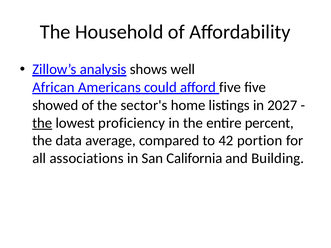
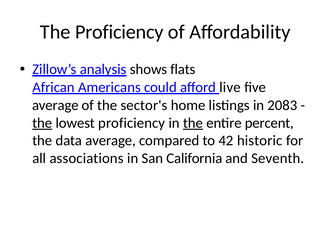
The Household: Household -> Proficiency (119, 32)
well: well -> flats (183, 69)
five: five -> live (230, 87)
showed: showed -> average (55, 105)
2027: 2027 -> 2083 (282, 105)
the underline: none -> present (193, 123)
portion: portion -> historic (260, 141)
Building: Building -> Seventh (278, 158)
